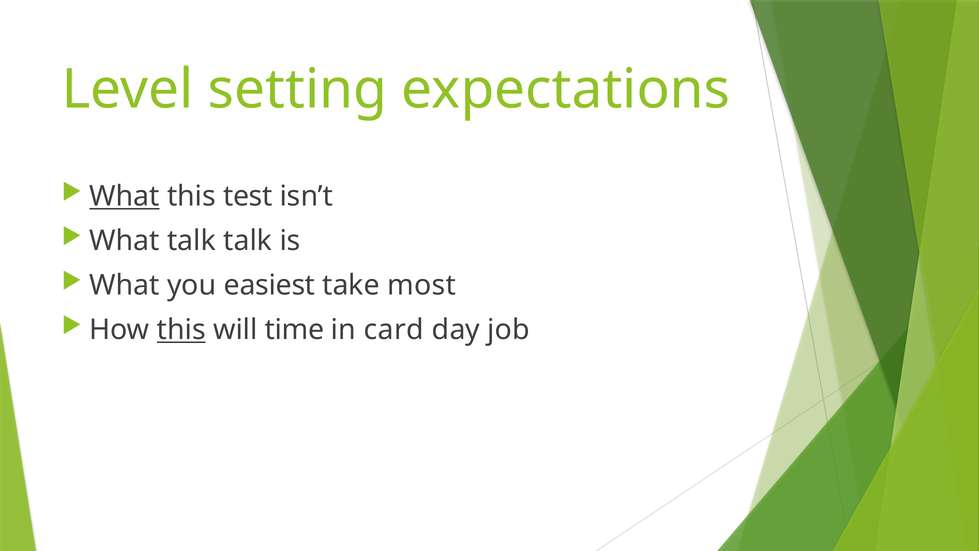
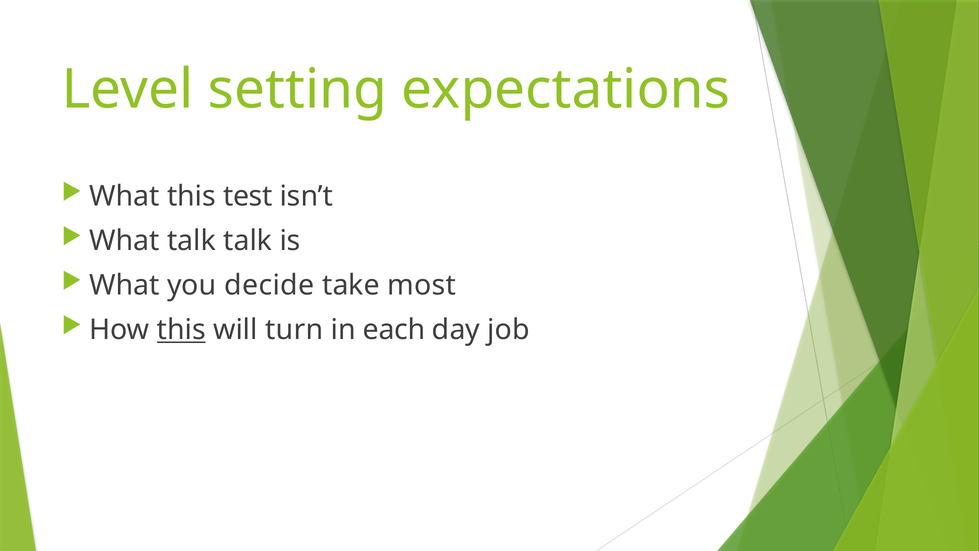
What underline: present -> none (124, 196)
easiest: easiest -> decide (269, 285)
time: time -> turn (294, 330)
card: card -> each (394, 330)
